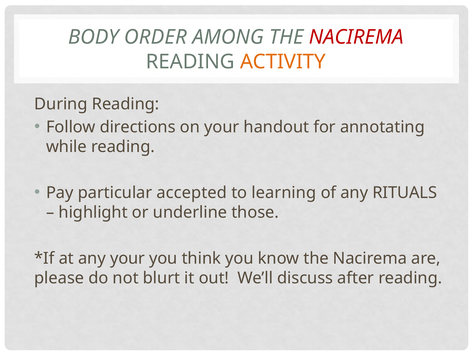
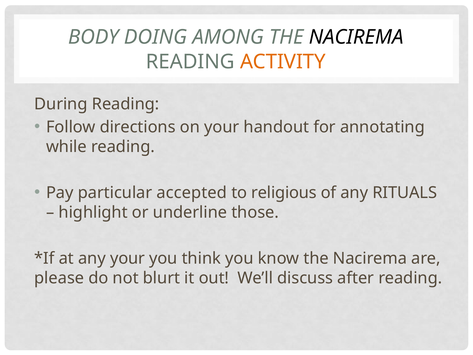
ORDER: ORDER -> DOING (155, 37)
NACIREMA colour: red -> black (356, 37)
learning: learning -> religious (284, 193)
